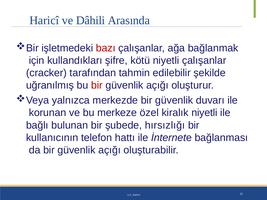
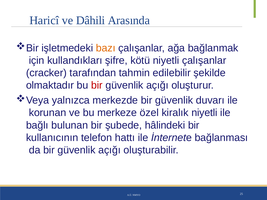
bazı colour: red -> orange (106, 48)
uğranılmış: uğranılmış -> olmaktadır (50, 85)
hırsızlığı: hırsızlığı -> hâlindeki (165, 125)
